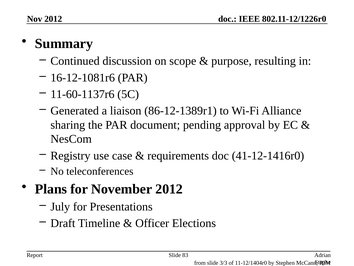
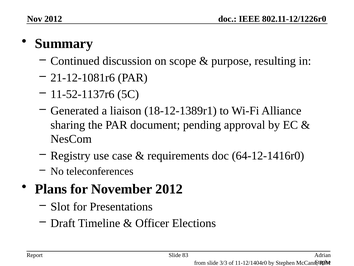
16-12-1081r6: 16-12-1081r6 -> 21-12-1081r6 (83, 77)
11-60-1137r6: 11-60-1137r6 -> 11-52-1137r6 (82, 94)
86-12-1389r1: 86-12-1389r1 -> 18-12-1389r1 (181, 111)
41-12-1416r0: 41-12-1416r0 -> 64-12-1416r0 (268, 155)
July: July -> Slot (60, 206)
